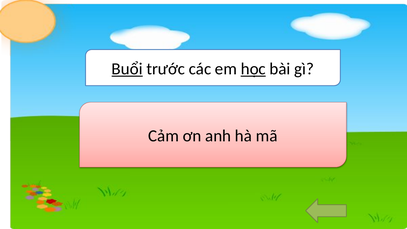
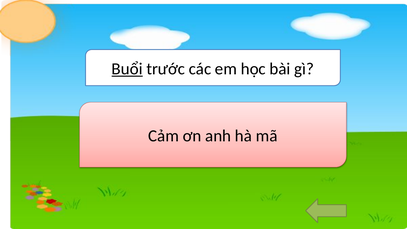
học underline: present -> none (253, 69)
